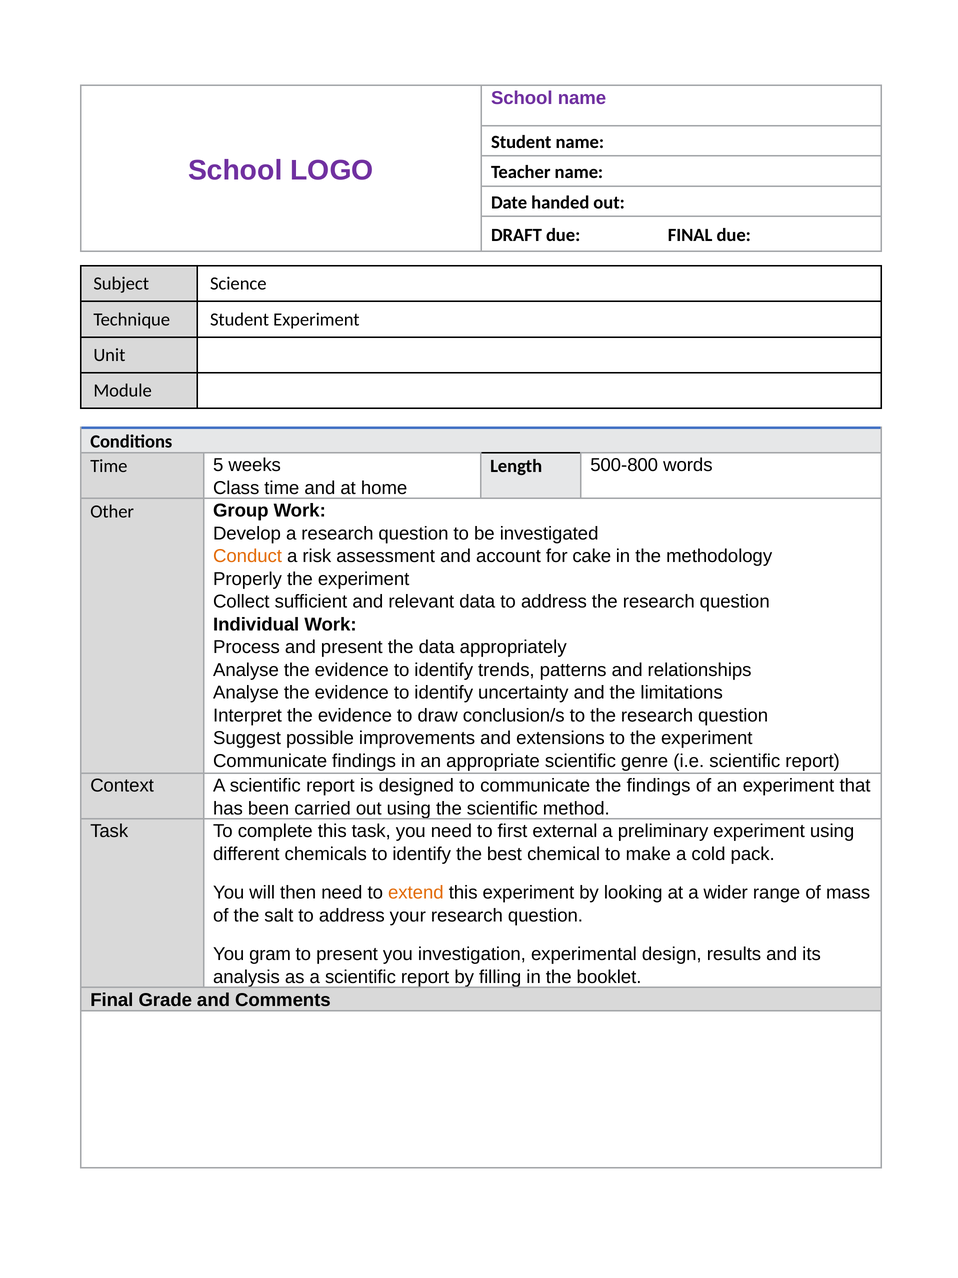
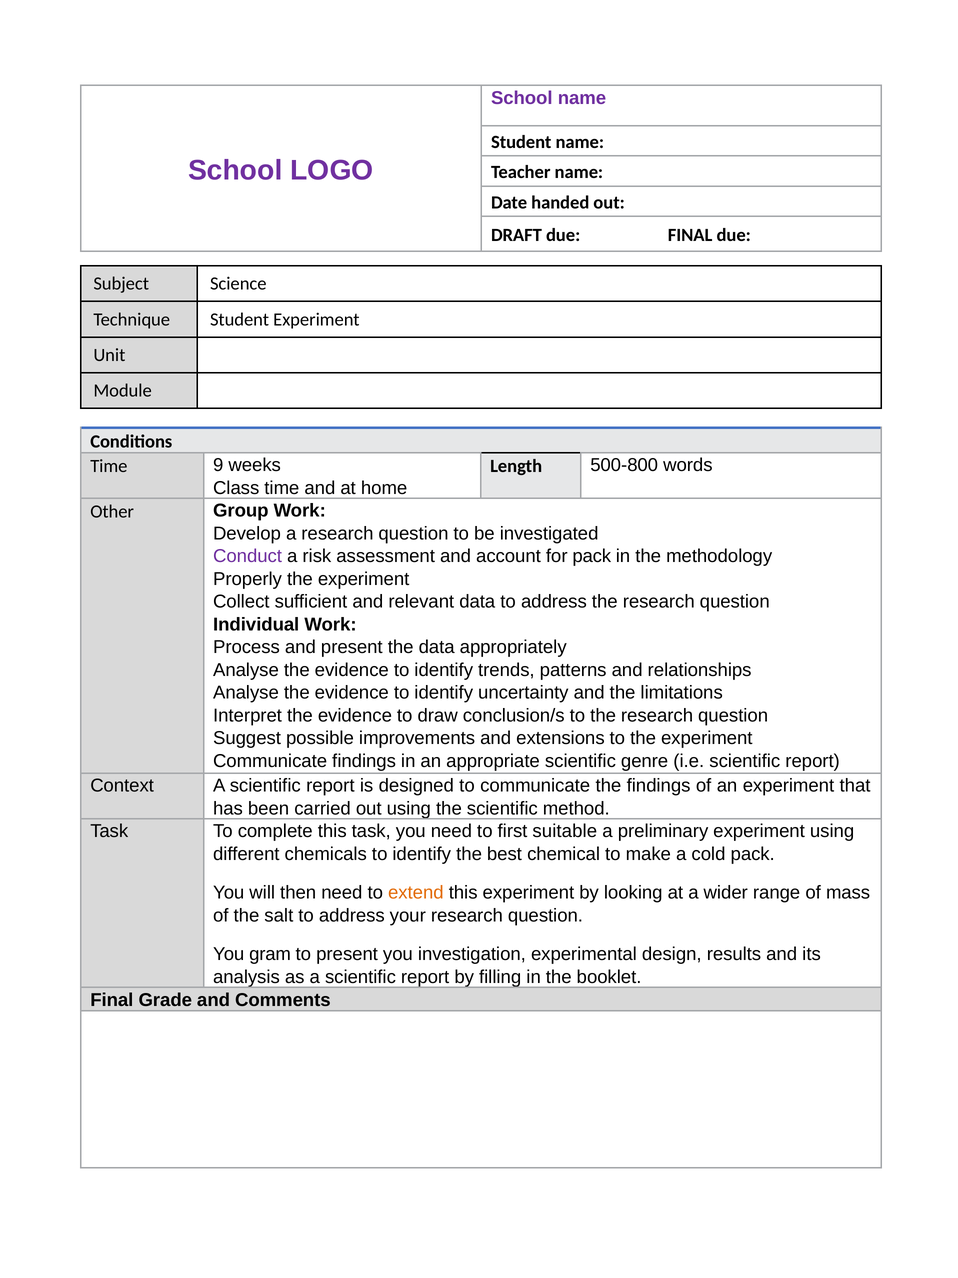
5: 5 -> 9 (218, 465)
Conduct colour: orange -> purple (248, 556)
for cake: cake -> pack (592, 556)
external: external -> suitable (565, 831)
